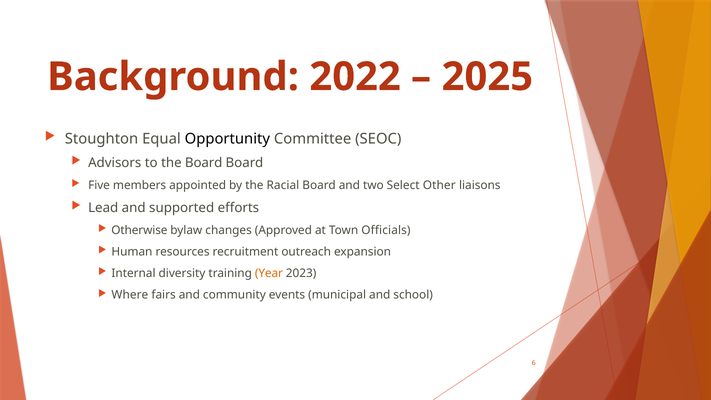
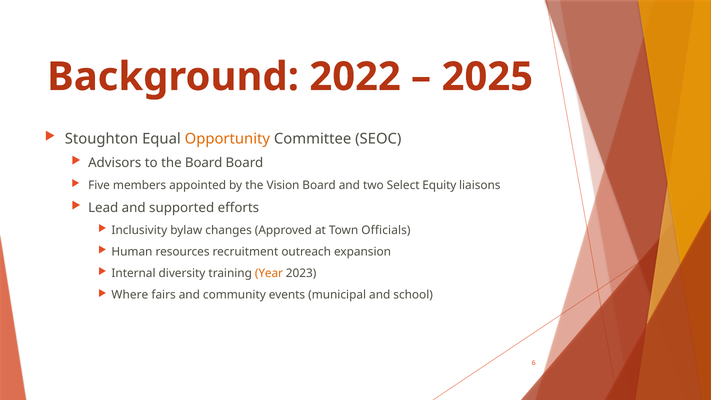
Opportunity colour: black -> orange (227, 139)
Racial: Racial -> Vision (283, 185)
Other: Other -> Equity (439, 185)
Otherwise: Otherwise -> Inclusivity (139, 230)
